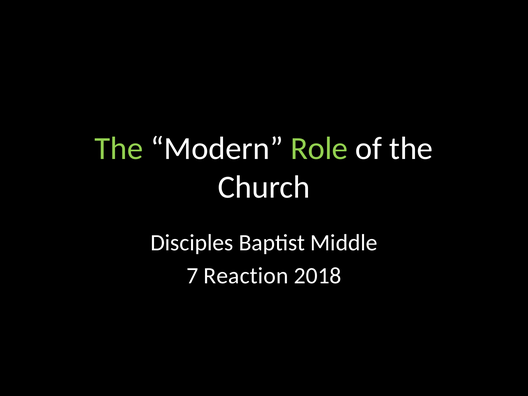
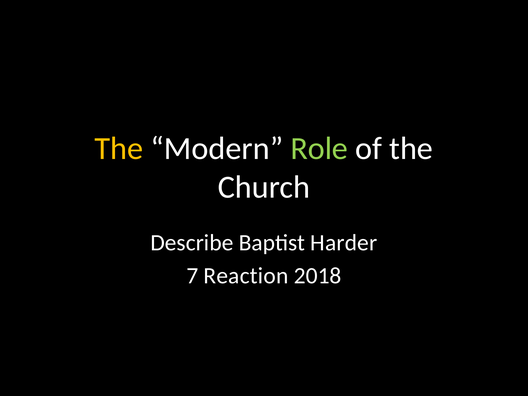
The colour: light green -> yellow (119, 148)
Disciples: Disciples -> Describe (192, 243)
Middle: Middle -> Harder (344, 243)
